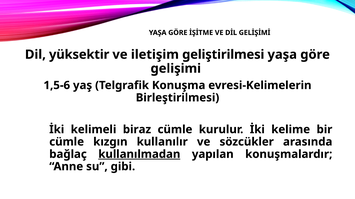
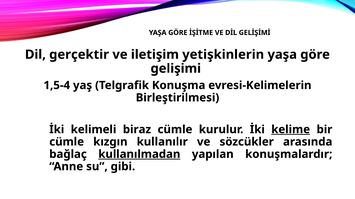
yüksektir: yüksektir -> gerçektir (79, 55)
geliştirilmesi: geliştirilmesi -> yetişkinlerin (223, 55)
1,5-6: 1,5-6 -> 1,5-4 (57, 86)
kelime underline: none -> present (291, 130)
